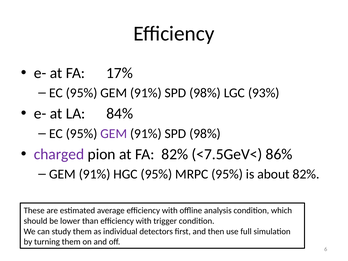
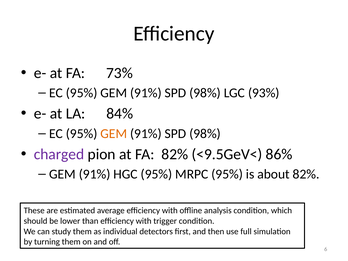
17%: 17% -> 73% (119, 73)
GEM colour: purple -> orange (114, 134)
<7.5GeV<: <7.5GeV< -> <9.5GeV< (227, 154)
